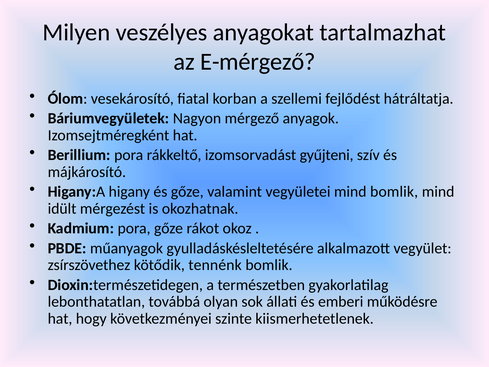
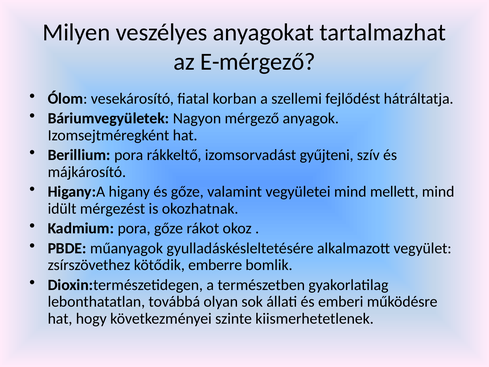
mind bomlik: bomlik -> mellett (394, 192)
tennénk: tennénk -> emberre (215, 265)
